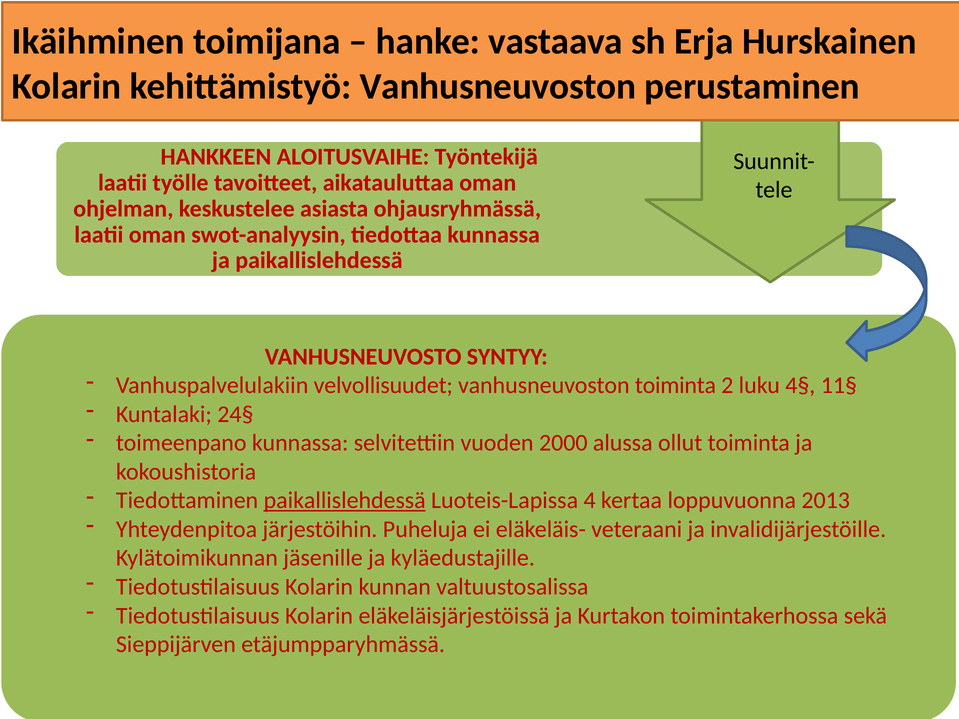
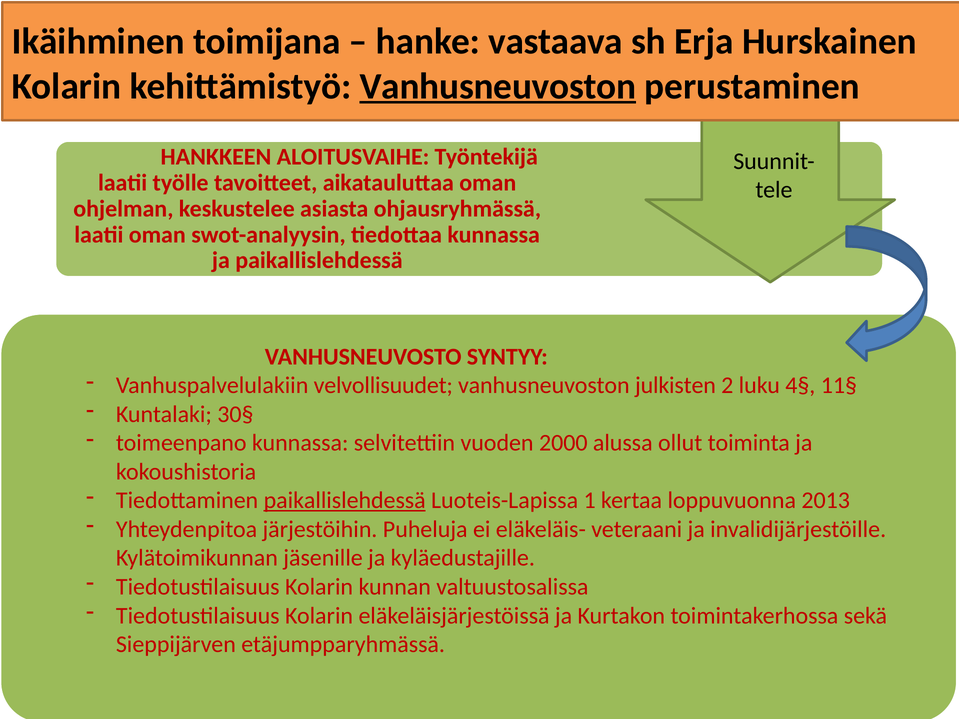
Vanhusneuvoston underline: none -> present (498, 86)
vanhusneuvoston toiminta: toiminta -> julkisten (675, 386)
24§: 24§ -> 30§ (235, 414)
Luoteis-Lapissa 4: 4 -> 1 (590, 501)
